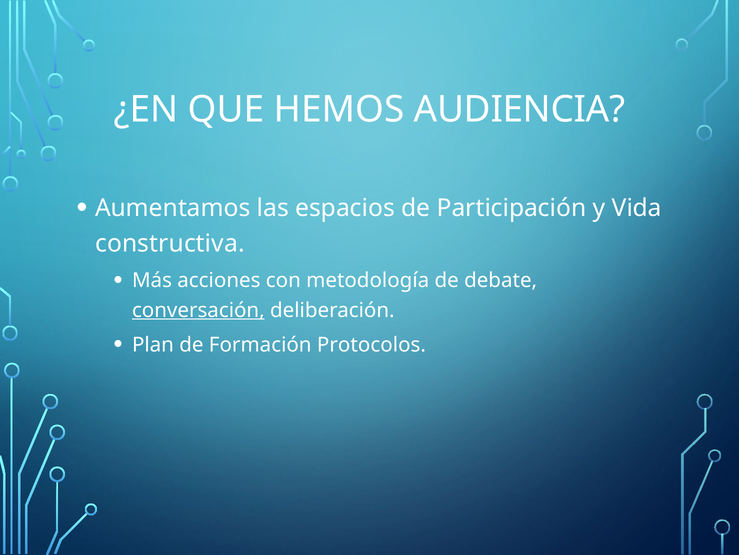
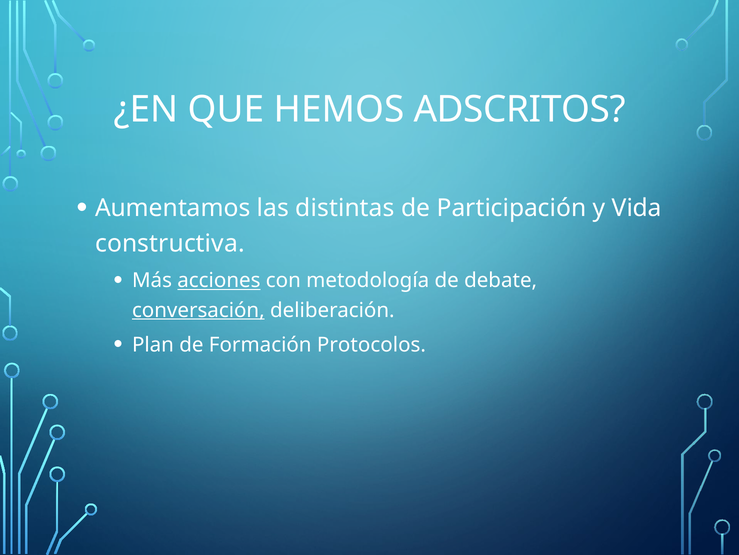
AUDIENCIA: AUDIENCIA -> ADSCRITOS (520, 109)
espacios: espacios -> distintas (345, 208)
acciones underline: none -> present (219, 280)
